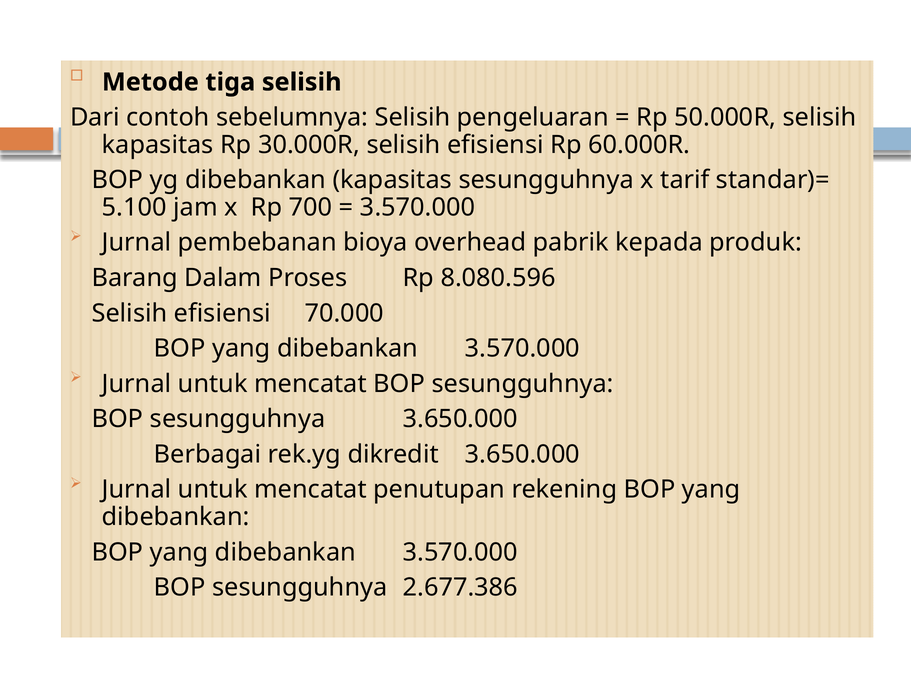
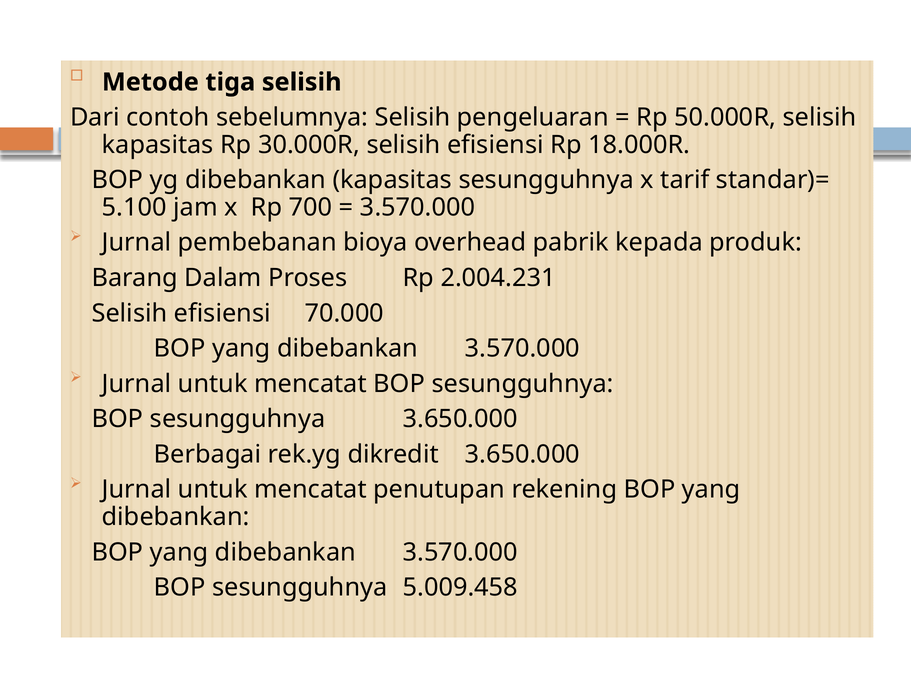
60.000R: 60.000R -> 18.000R (639, 145)
8.080.596: 8.080.596 -> 2.004.231 (498, 278)
2.677.386: 2.677.386 -> 5.009.458 (460, 588)
